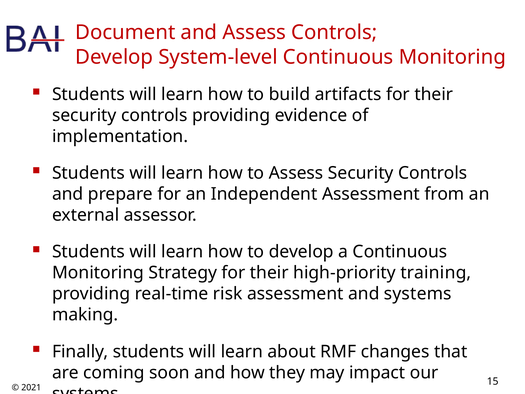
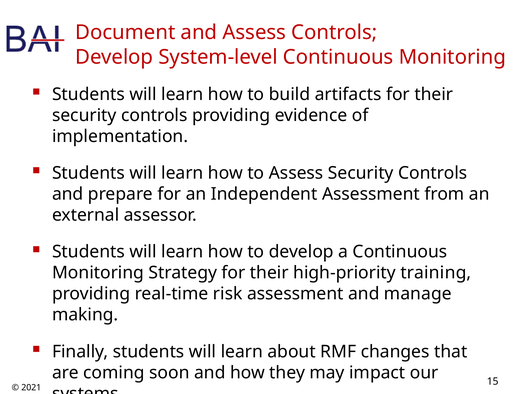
and systems: systems -> manage (418, 294)
